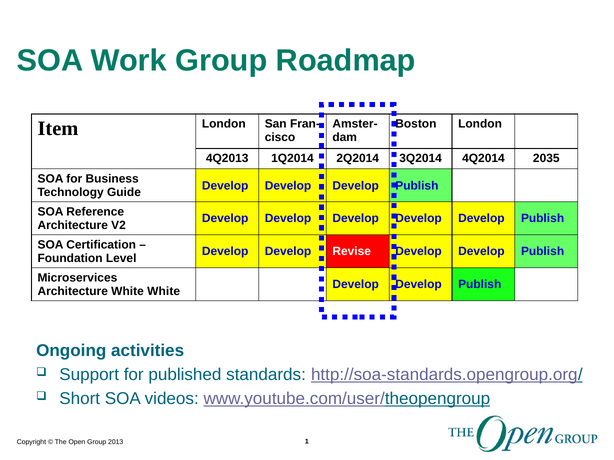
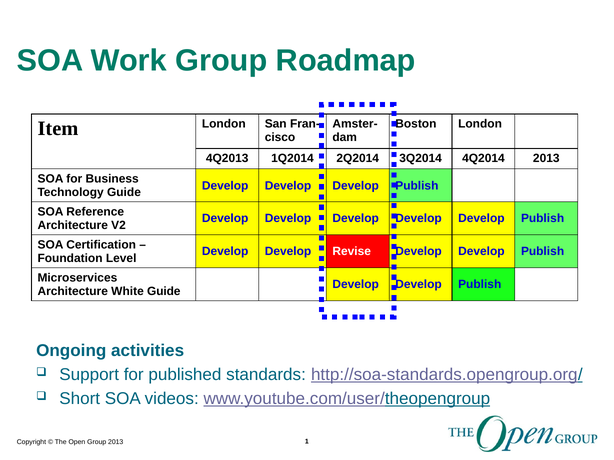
4Q2014 2035: 2035 -> 2013 (546, 159)
White White: White -> Guide (164, 291)
